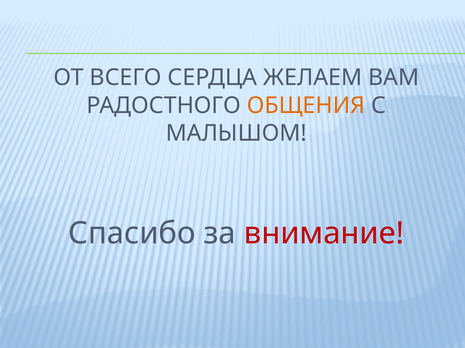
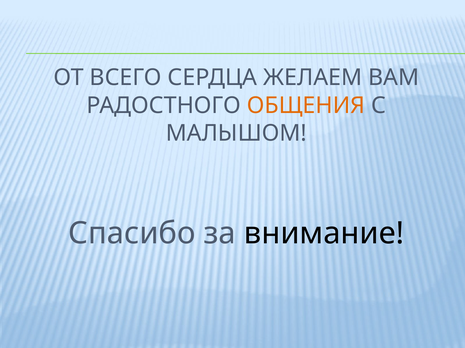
внимание colour: red -> black (324, 234)
